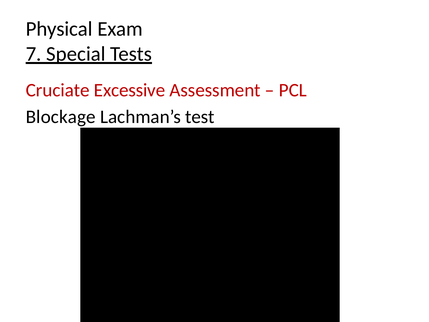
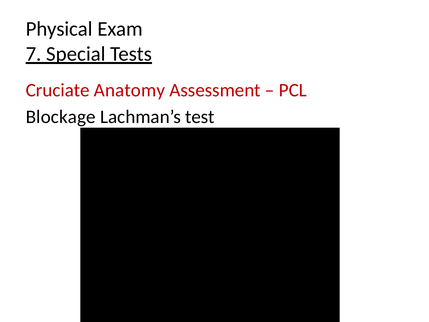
Excessive: Excessive -> Anatomy (129, 90)
